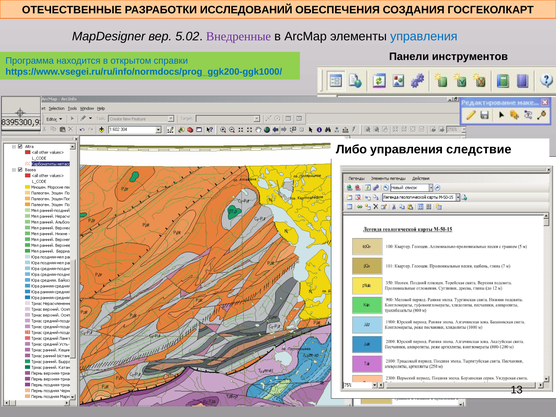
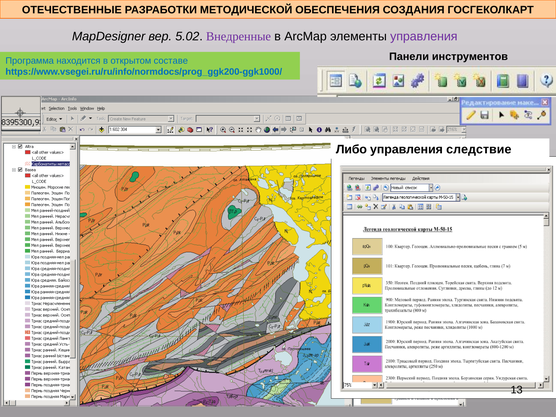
ИССЛЕДОВАНИЙ: ИССЛЕДОВАНИЙ -> МЕТОДИЧЕСКОЙ (246, 10)
управления colour: blue -> purple (424, 36)
справки: справки -> составе (171, 61)
